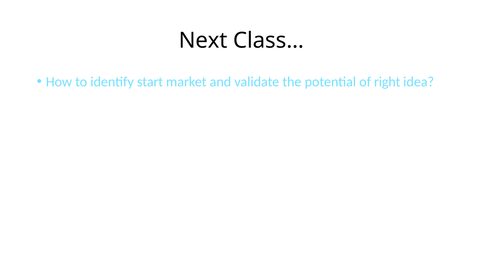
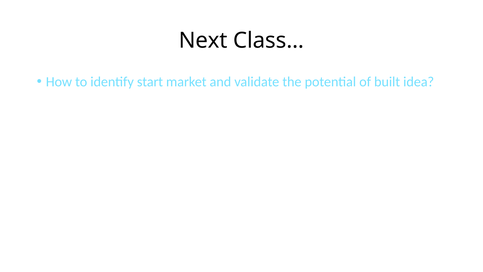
right: right -> built (387, 82)
